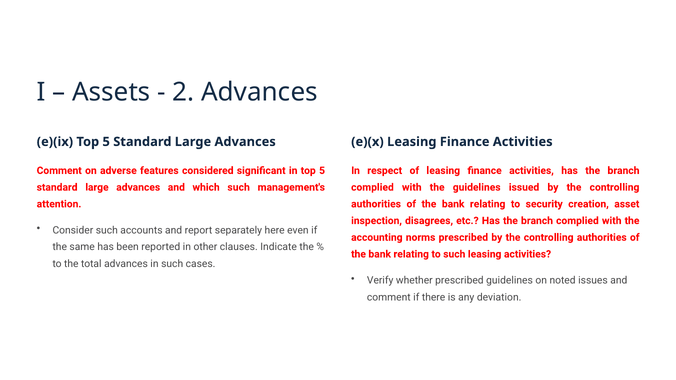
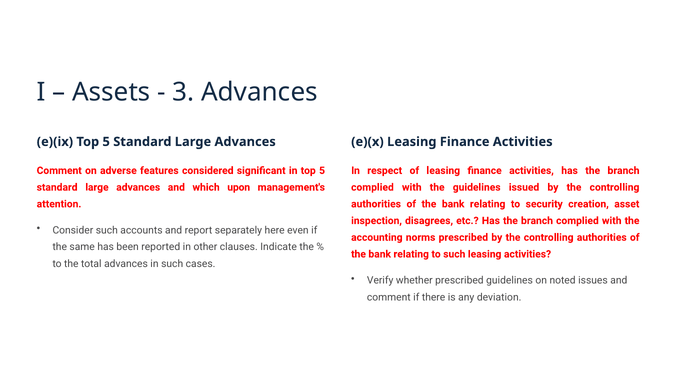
2: 2 -> 3 (183, 92)
which such: such -> upon (239, 187)
